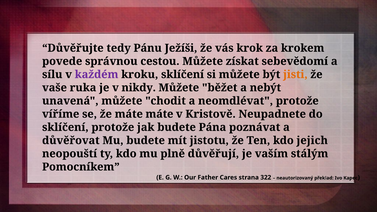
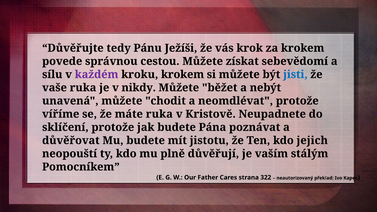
kroku sklíčení: sklíčení -> krokem (183, 74)
jisti colour: orange -> blue (295, 74)
máte máte: máte -> ruka (159, 114)
